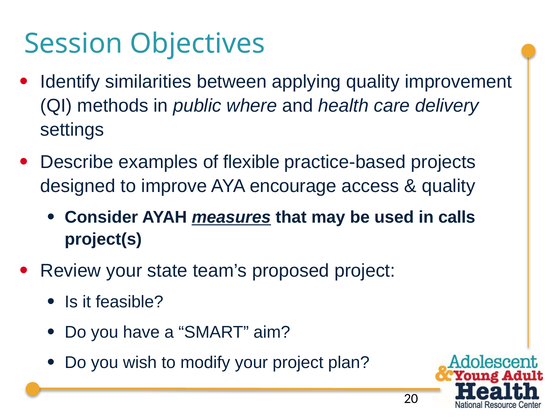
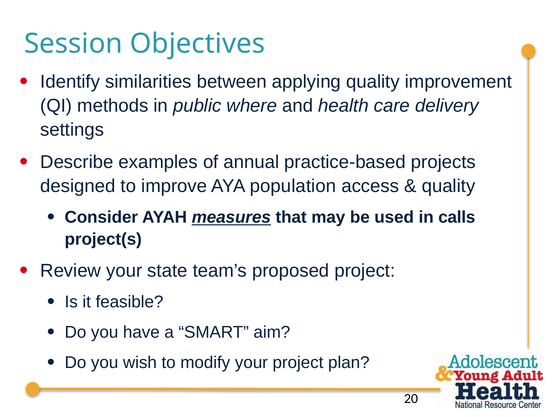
flexible: flexible -> annual (251, 162)
encourage: encourage -> population (293, 186)
